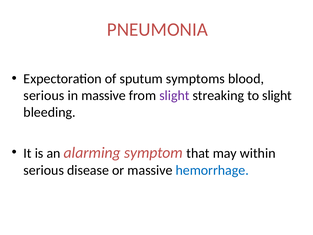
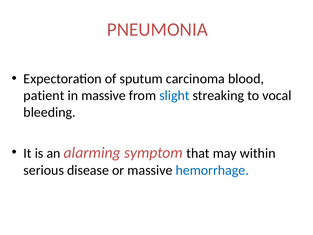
symptoms: symptoms -> carcinoma (195, 79)
serious: serious -> patient (44, 95)
slight colour: purple -> blue (174, 95)
to slight: slight -> vocal (277, 95)
